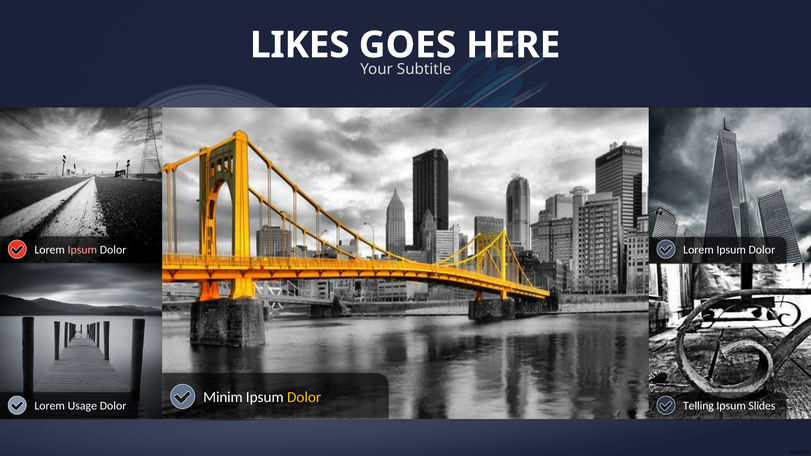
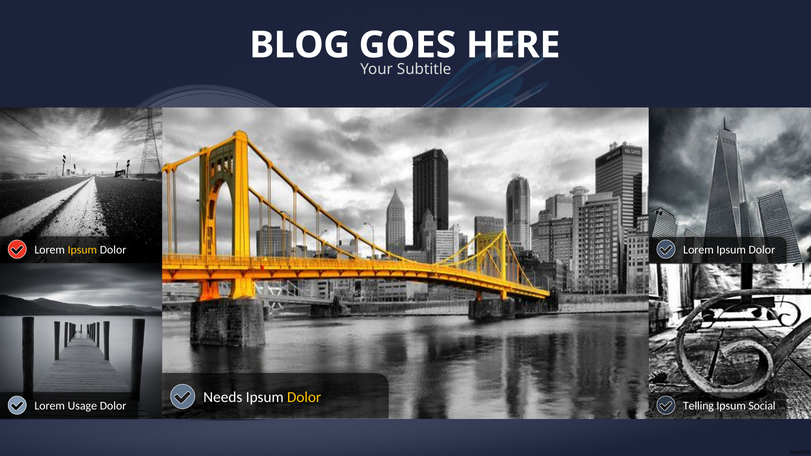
LIKES: LIKES -> BLOG (300, 45)
Ipsum colour: pink -> yellow (82, 250)
Minim: Minim -> Needs (223, 398)
Slides: Slides -> Social (762, 406)
